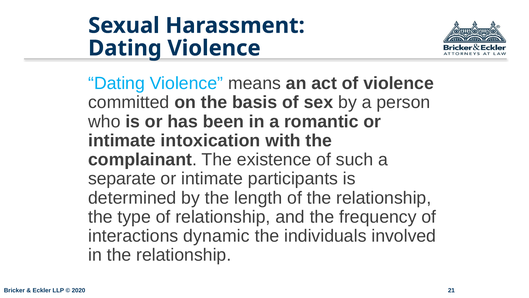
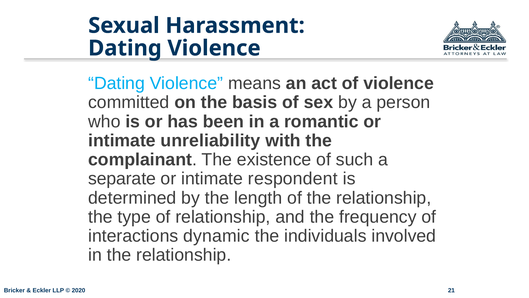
intoxication: intoxication -> unreliability (211, 140)
participants: participants -> respondent (293, 179)
